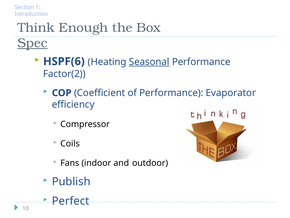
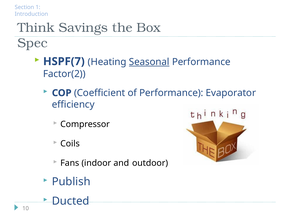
Enough: Enough -> Savings (83, 28)
Spec underline: present -> none (32, 43)
HSPF(6: HSPF(6 -> HSPF(7 (64, 61)
Perfect: Perfect -> Ducted (71, 201)
